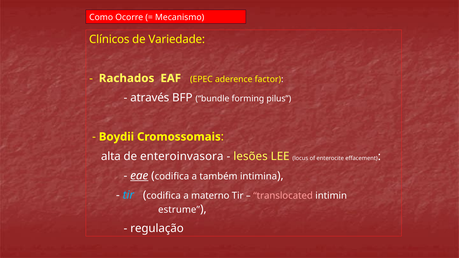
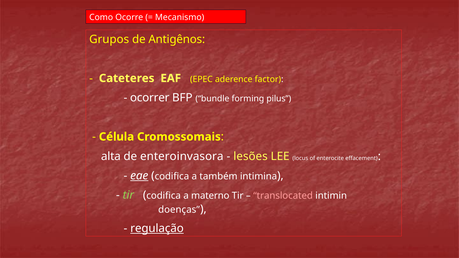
Clínicos: Clínicos -> Grupos (109, 39)
Variedade: Variedade -> Antigênos (177, 39)
Rachados: Rachados -> Cateteres (127, 78)
através: através -> ocorrer (150, 98)
Boydii: Boydii -> Célula (116, 137)
tir colour: light blue -> light green (128, 195)
estrume: estrume -> doenças (179, 210)
regulação underline: none -> present (157, 229)
